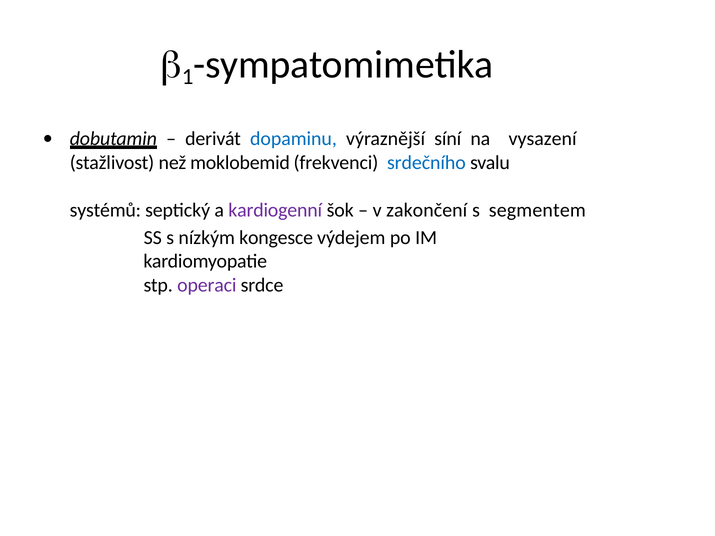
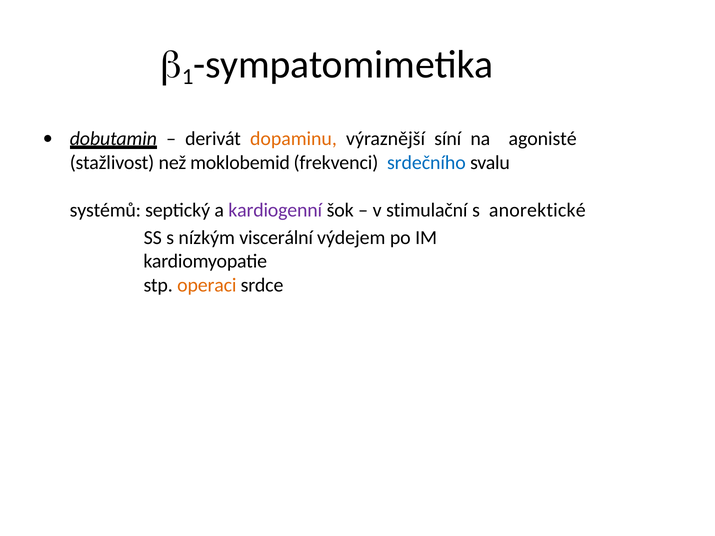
dopaminu colour: blue -> orange (293, 139)
vysazení: vysazení -> agonisté (543, 139)
zakončení: zakončení -> stimulační (427, 210)
segmentem: segmentem -> anorektické (537, 210)
kongesce: kongesce -> viscerální (276, 238)
operaci colour: purple -> orange (207, 285)
